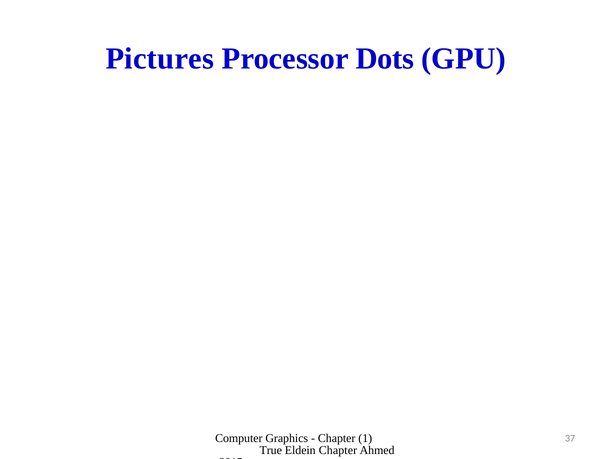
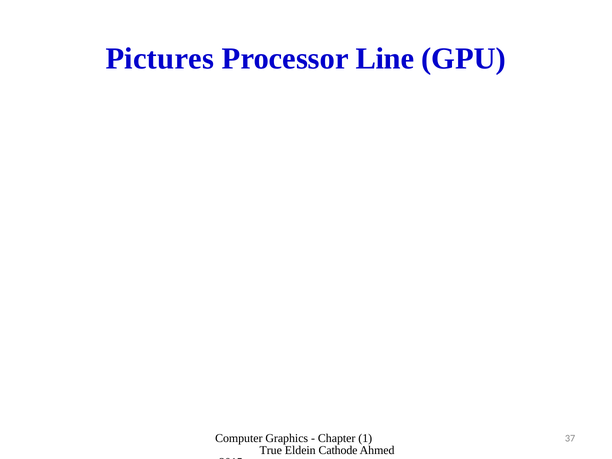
Dots: Dots -> Line (385, 59)
Eldein Chapter: Chapter -> Cathode (338, 450)
